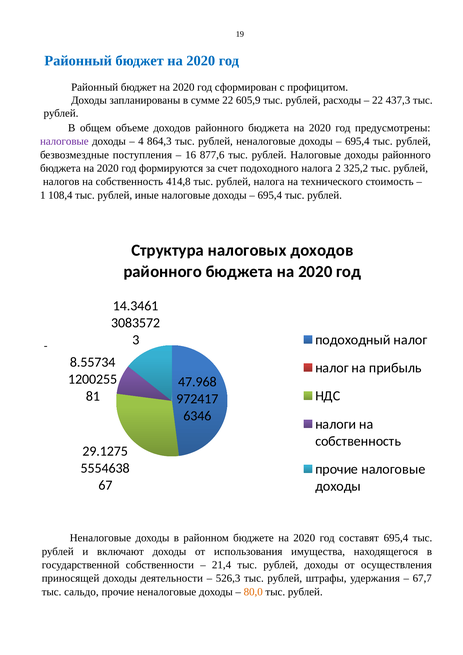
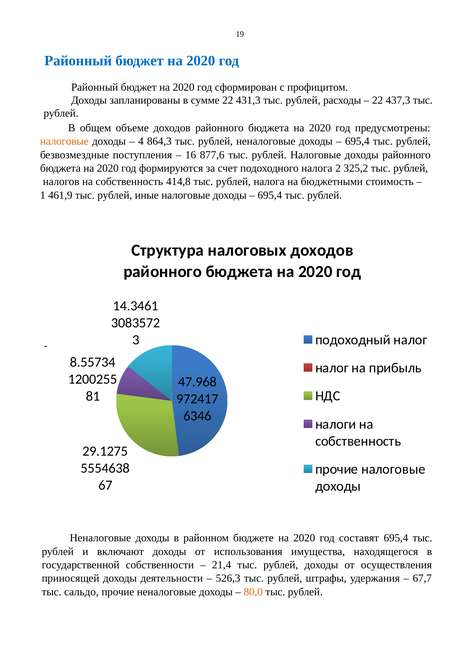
605,9: 605,9 -> 431,3 (248, 100)
налоговые colour: purple -> orange (64, 141)
технического: технического -> бюджетными (332, 182)
108,4: 108,4 -> 461,9 (60, 195)
